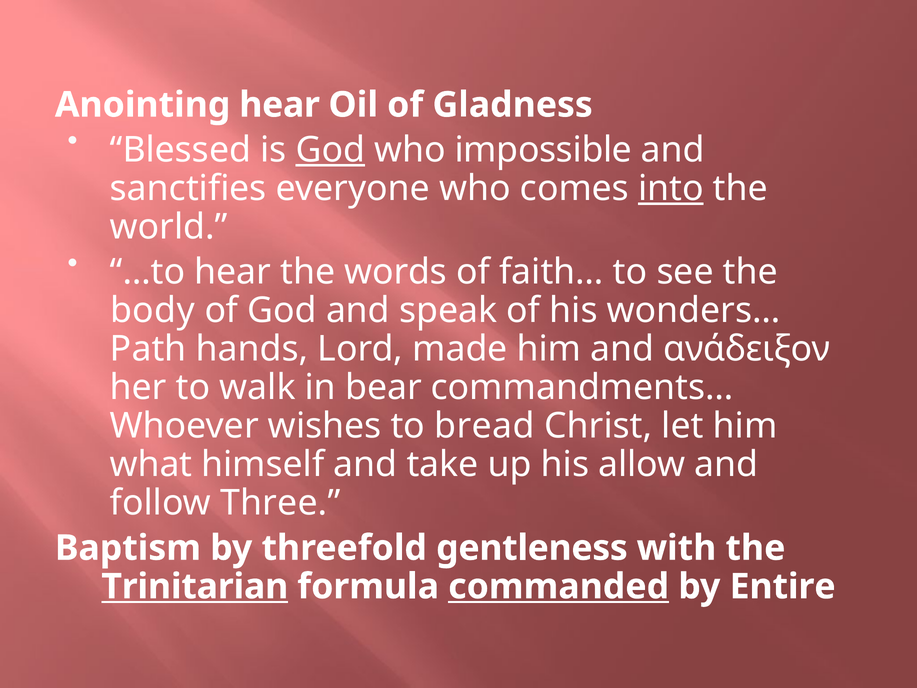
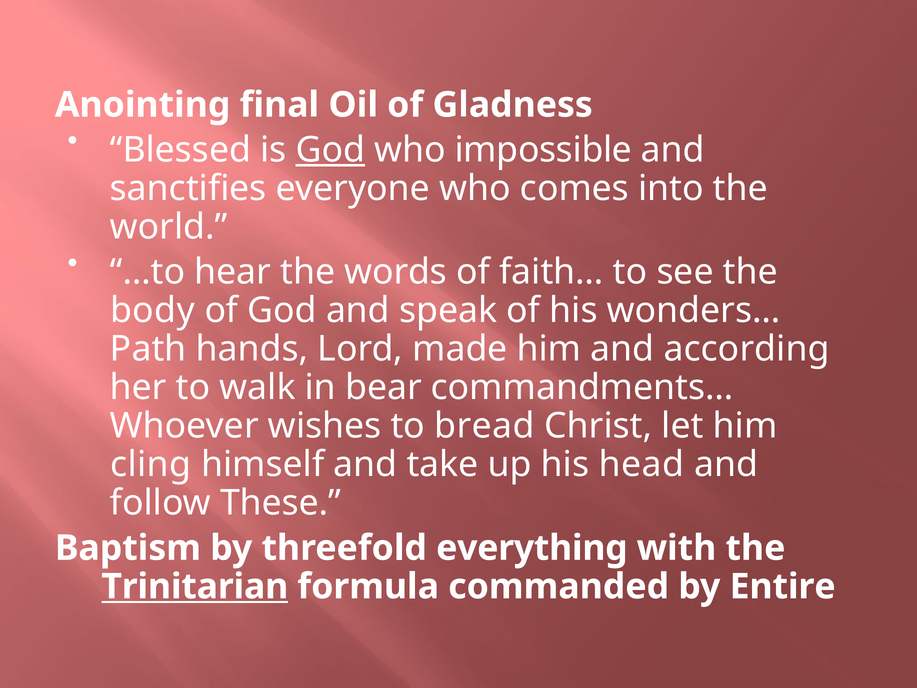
Anointing hear: hear -> final (279, 105)
into underline: present -> none (671, 188)
ανάδειξον: ανάδειξον -> according (747, 349)
what: what -> cling (151, 464)
allow: allow -> head (642, 464)
Three: Three -> These (280, 503)
gentleness: gentleness -> everything (532, 548)
commanded underline: present -> none (559, 586)
